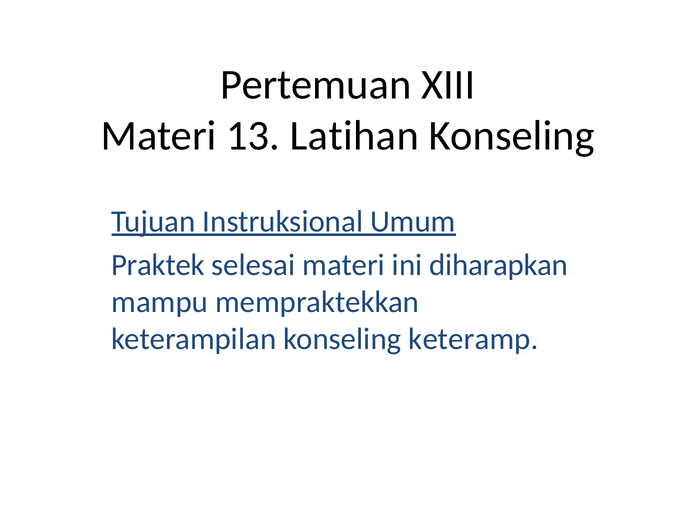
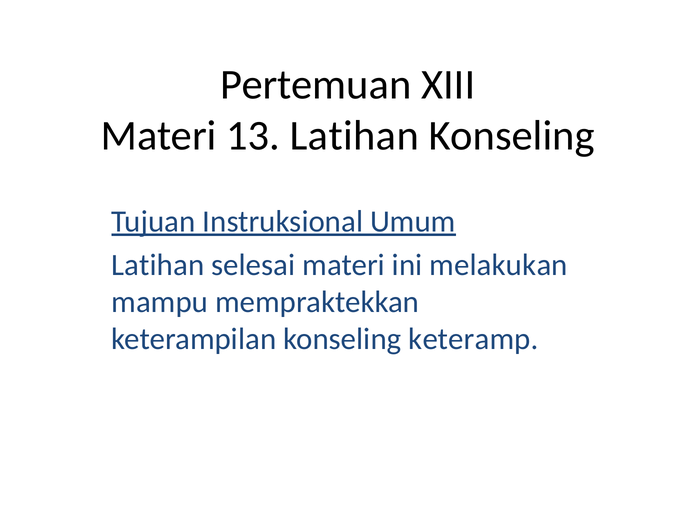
Praktek: Praktek -> Latihan (158, 265)
diharapkan: diharapkan -> melakukan (499, 265)
